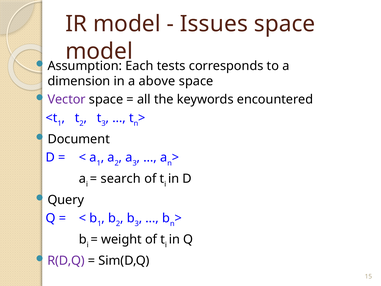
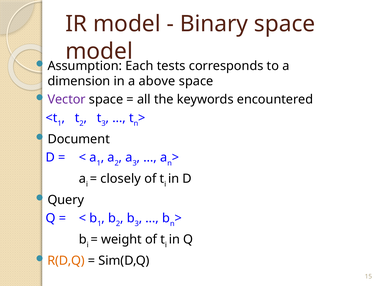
Issues: Issues -> Binary (214, 24)
search: search -> closely (121, 179)
R(D,Q colour: purple -> orange (66, 260)
